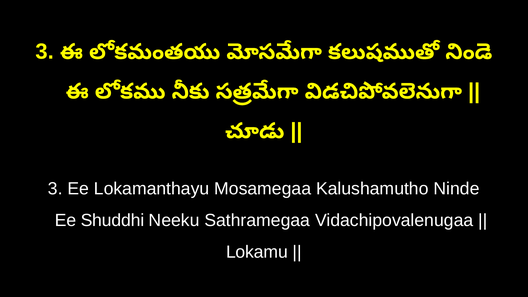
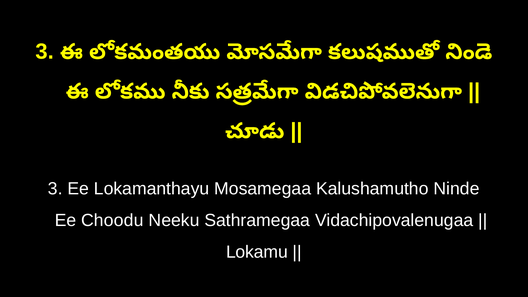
Shuddhi: Shuddhi -> Choodu (112, 220)
